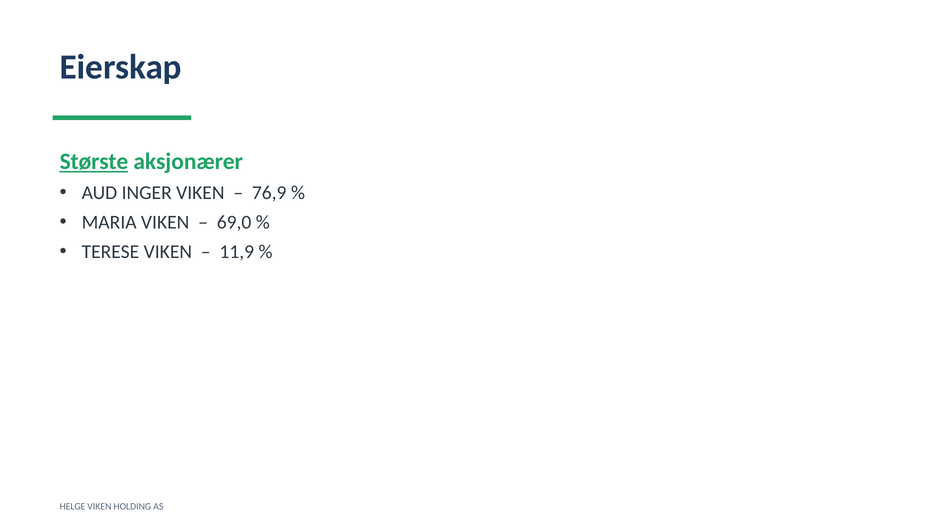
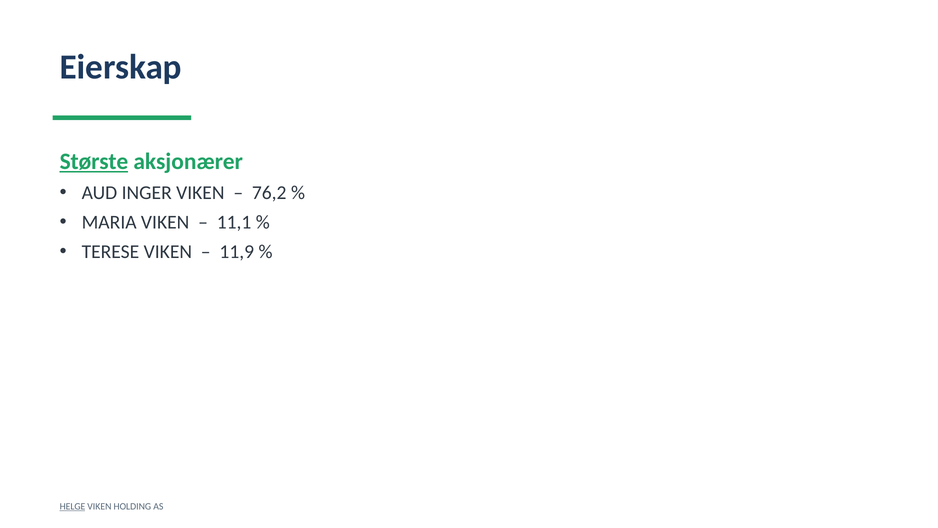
76,9: 76,9 -> 76,2 (269, 193)
69,0: 69,0 -> 11,1 (234, 222)
HELGE underline: none -> present (72, 506)
